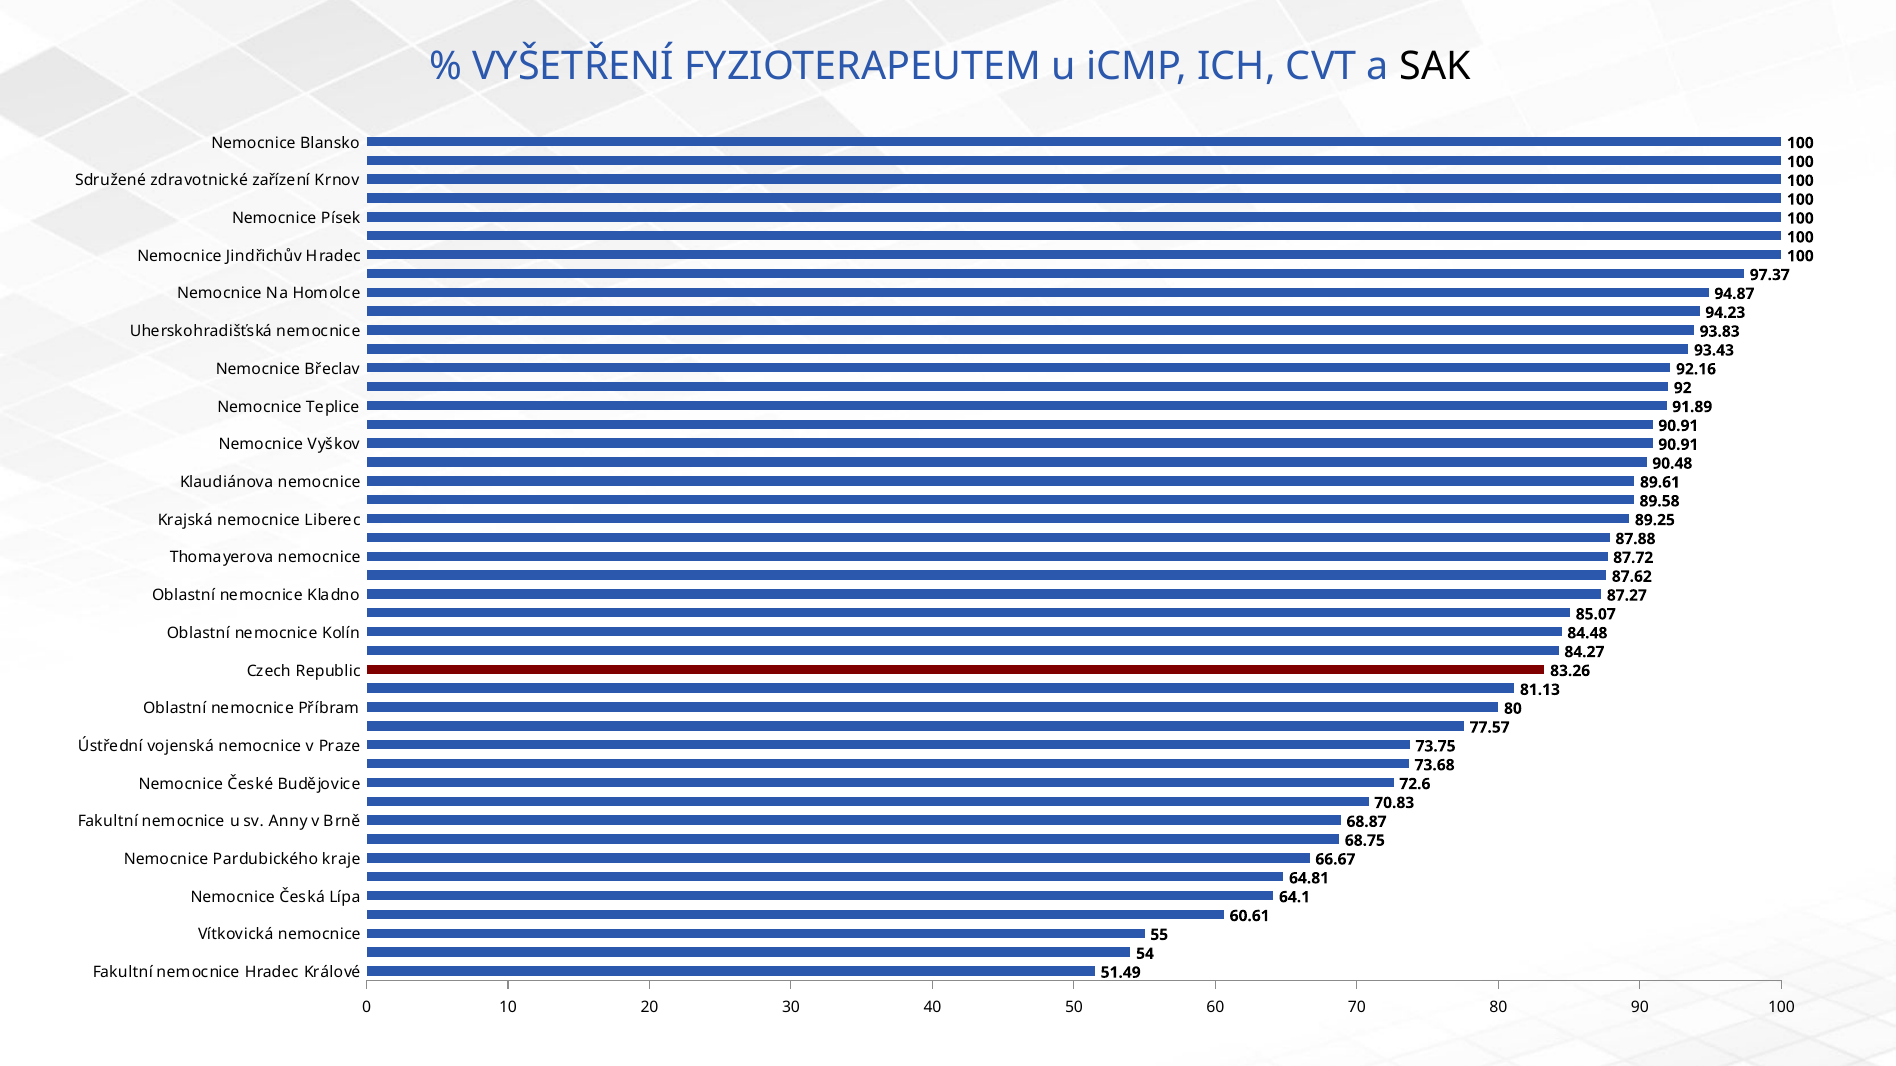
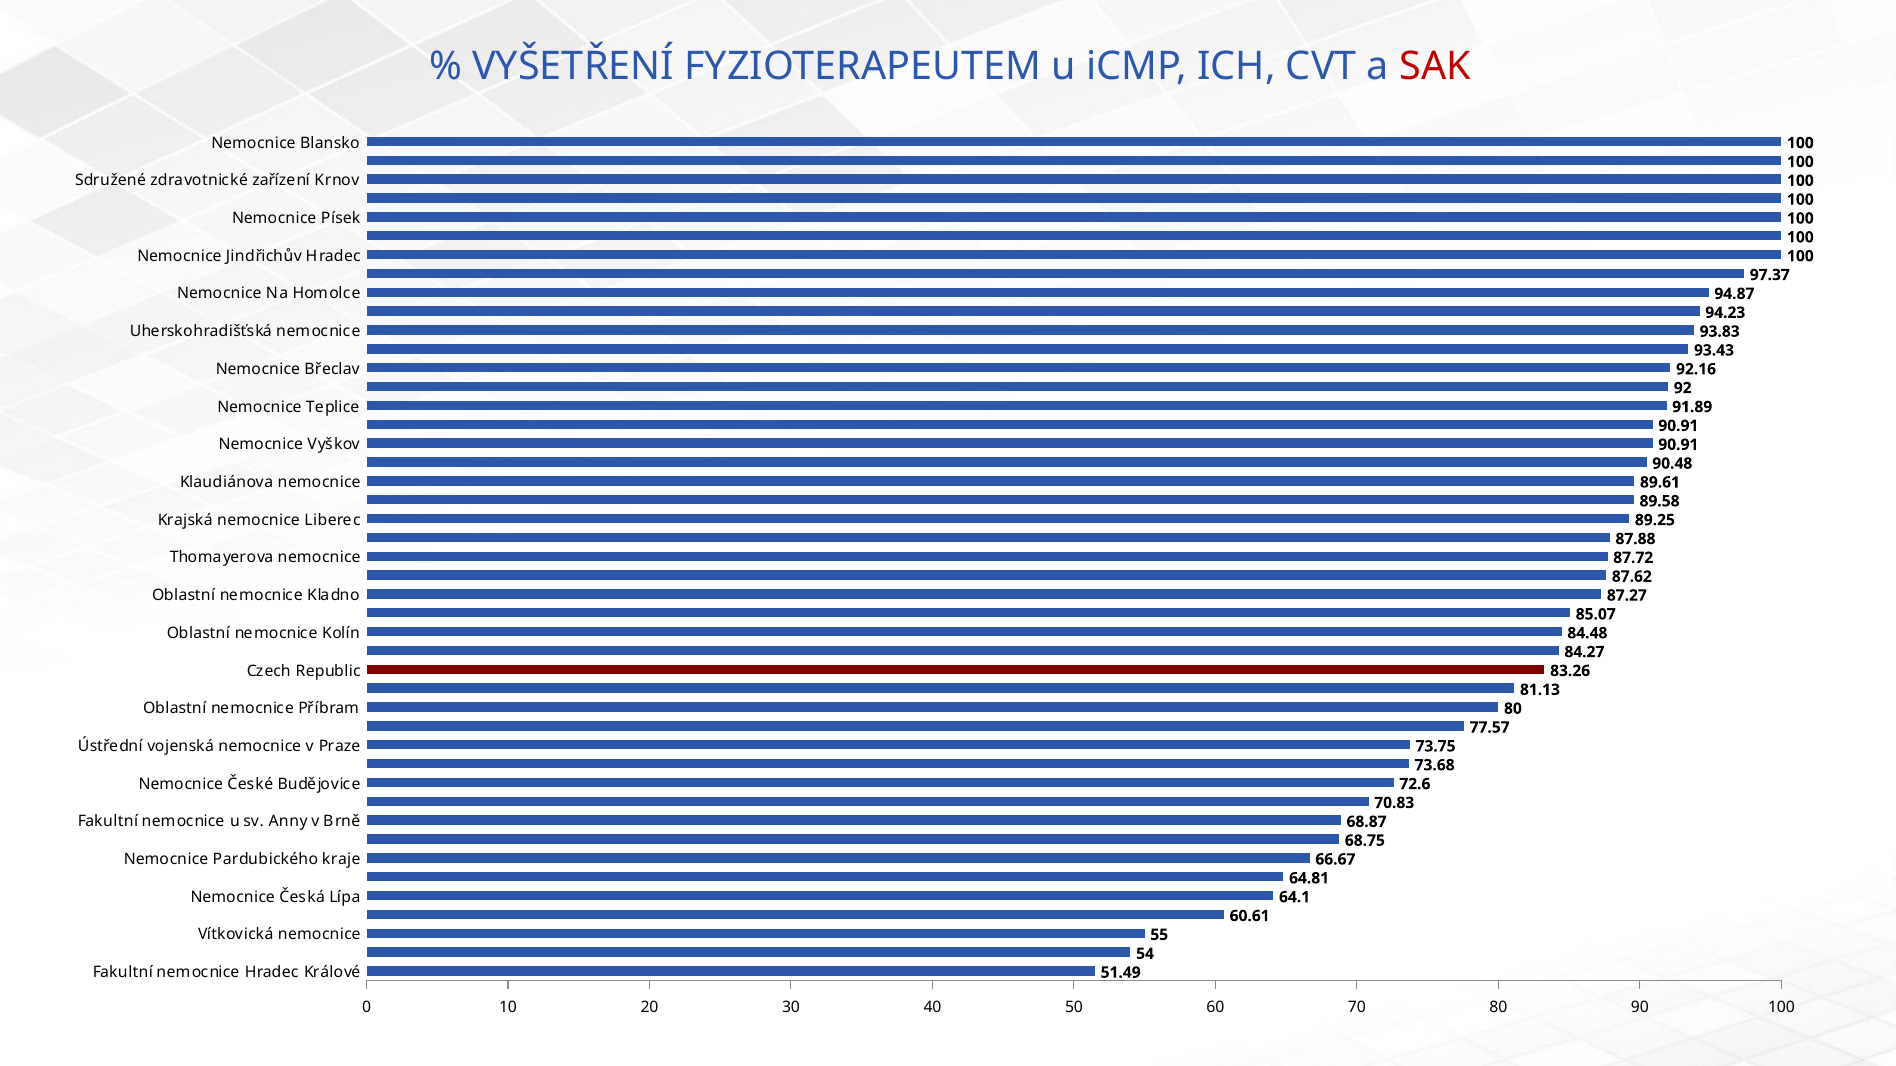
SAK colour: black -> red (1435, 67)
